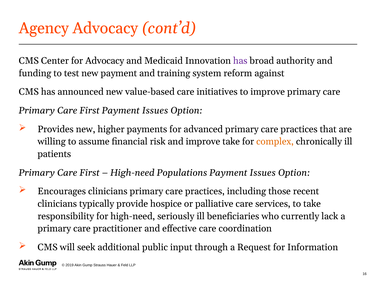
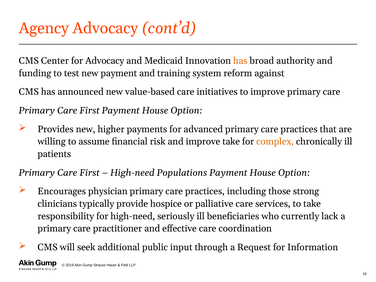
has colour: purple -> orange (240, 61)
First Payment Issues: Issues -> House (155, 111)
Populations Payment Issues: Issues -> House (263, 173)
Encourages clinicians: clinicians -> physician (108, 191)
recent: recent -> strong (306, 191)
